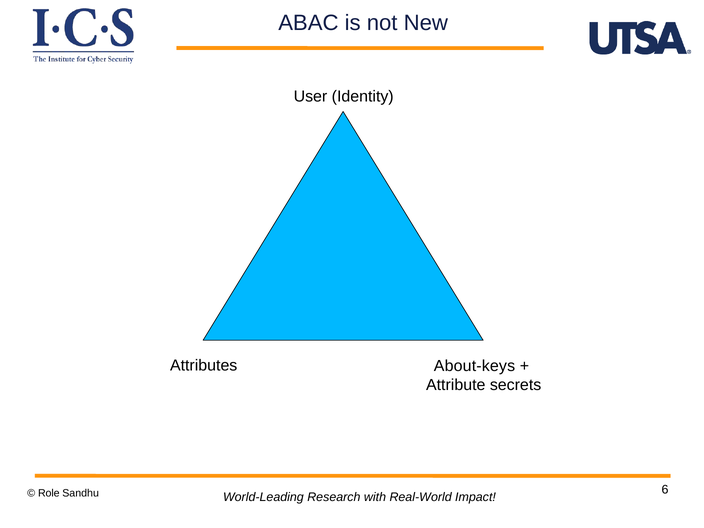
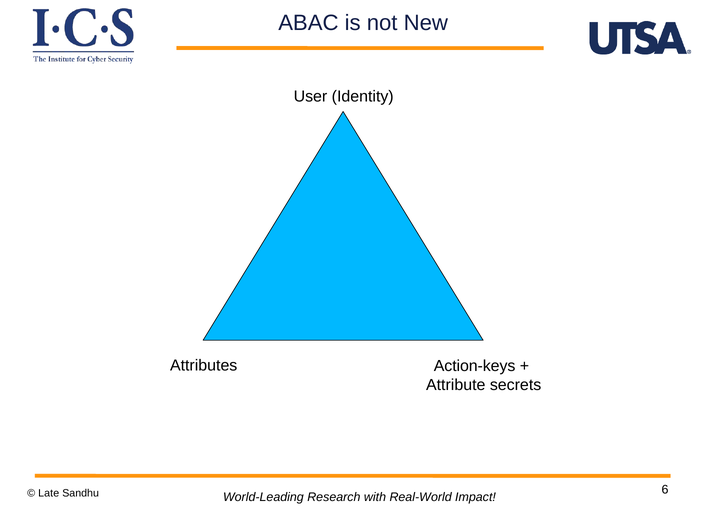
About-keys: About-keys -> Action-keys (475, 366)
Role: Role -> Late (49, 493)
